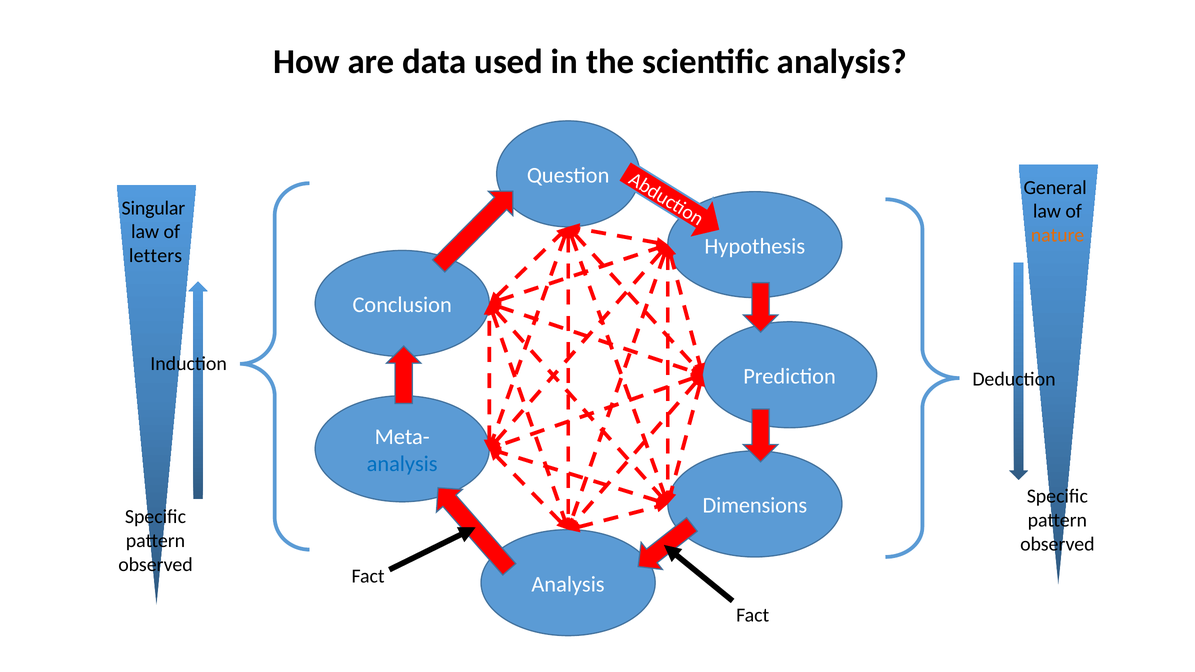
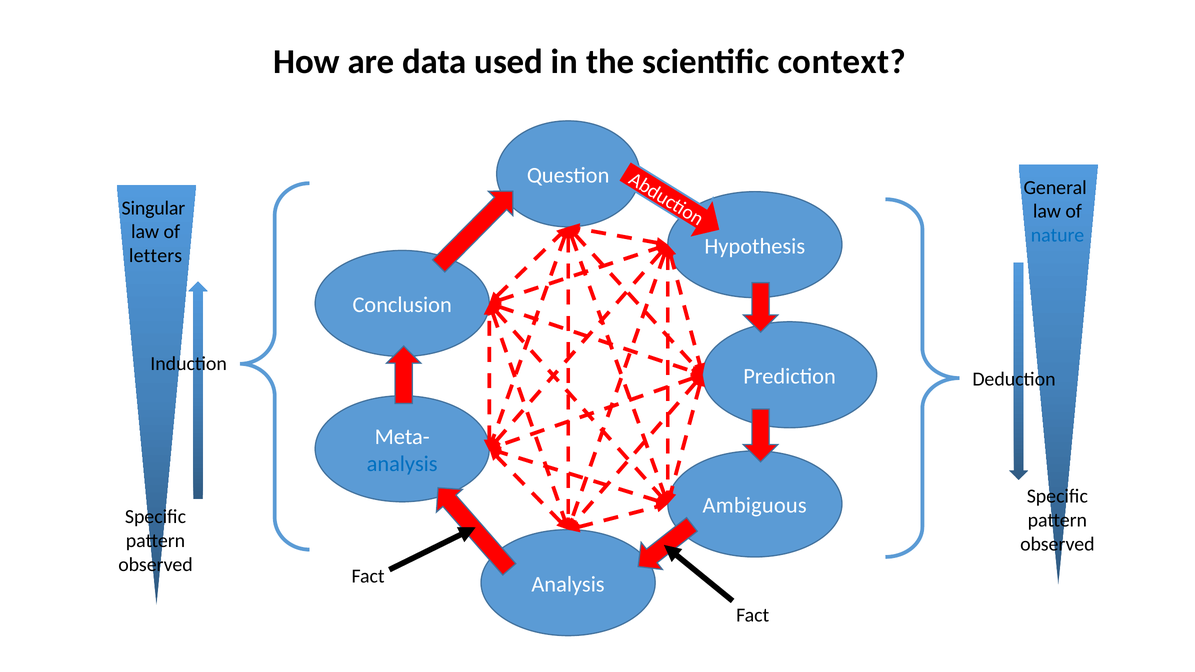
scientific analysis: analysis -> context (842, 62)
nature colour: orange -> blue (1058, 235)
Dimensions: Dimensions -> Ambiguous (755, 506)
